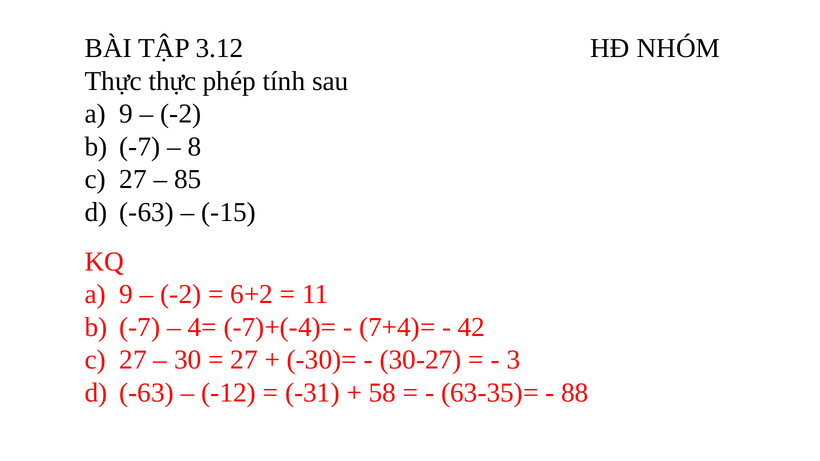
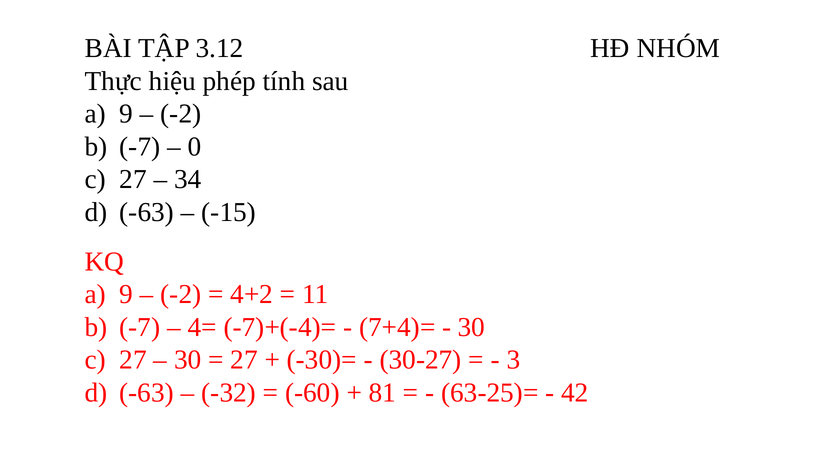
Thực thực: thực -> hiệu (172, 81)
8: 8 -> 0 (195, 147)
85: 85 -> 34 (188, 180)
6+2: 6+2 -> 4+2 (252, 295)
42: 42 -> 30 (472, 327)
-12: -12 -> -32 (229, 393)
-31: -31 -> -60 (312, 393)
58: 58 -> 81 (382, 393)
63-35)=: 63-35)= -> 63-25)= (490, 393)
88: 88 -> 42 (575, 393)
